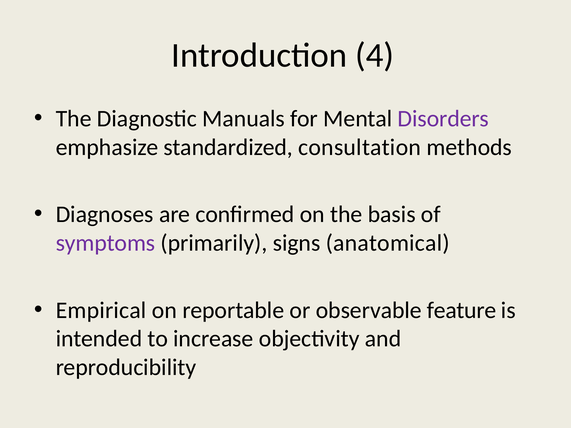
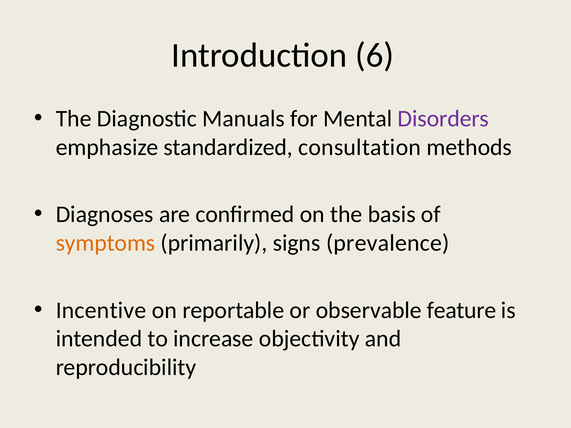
4: 4 -> 6 (375, 55)
symptoms colour: purple -> orange (105, 243)
anatomical: anatomical -> prevalence (388, 243)
Empirical: Empirical -> Incentive (101, 310)
